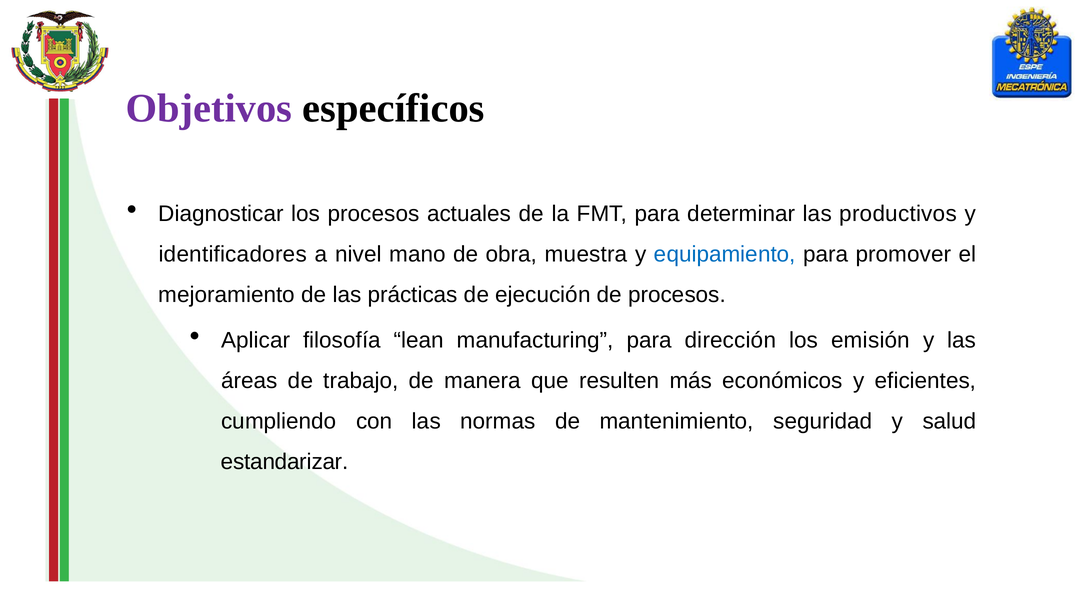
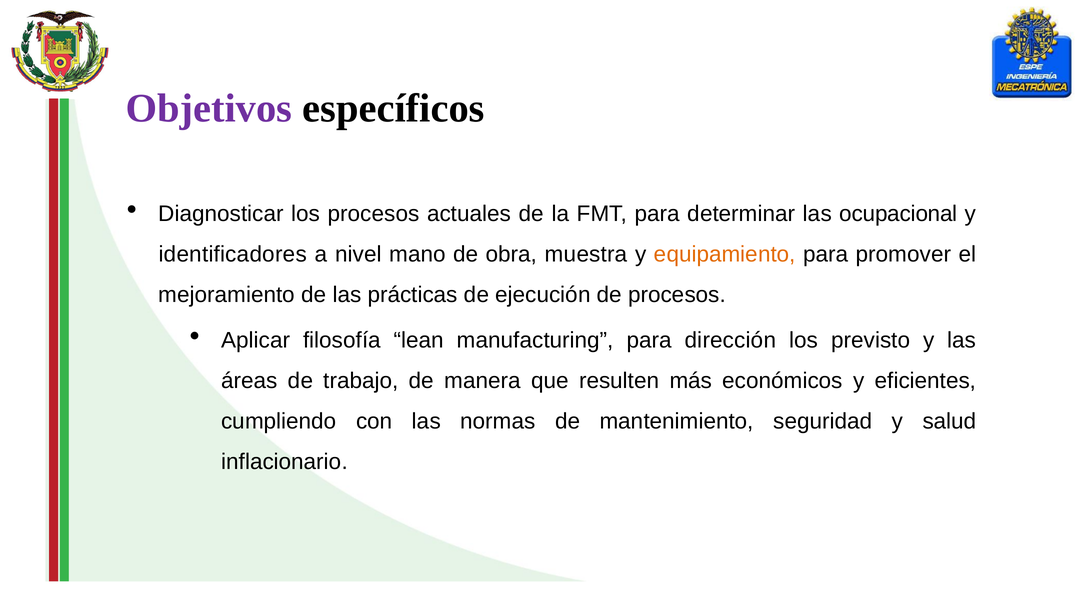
productivos: productivos -> ocupacional (898, 214)
equipamiento colour: blue -> orange (725, 254)
emisión: emisión -> previsto (871, 340)
estandarizar: estandarizar -> inflacionario (285, 462)
